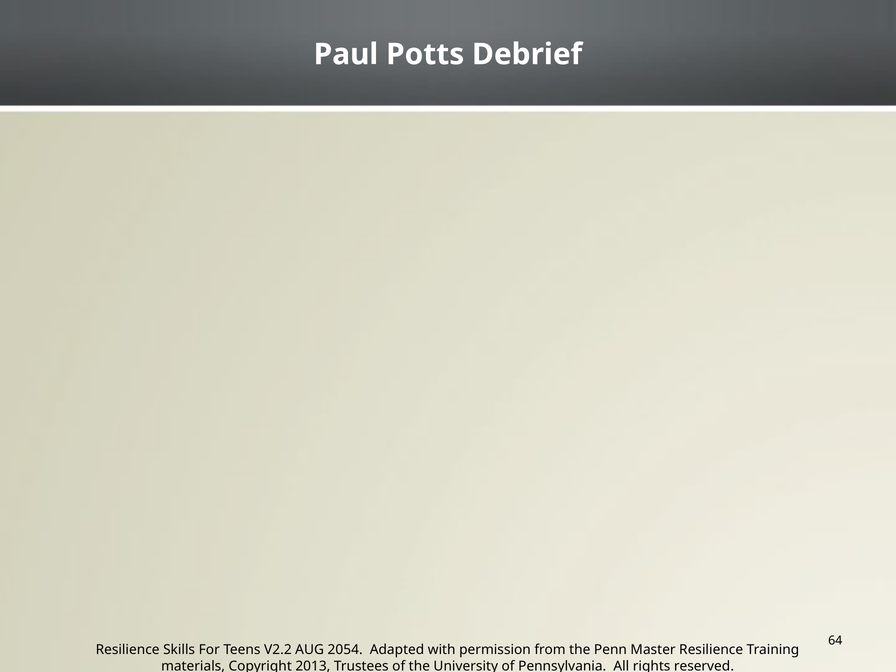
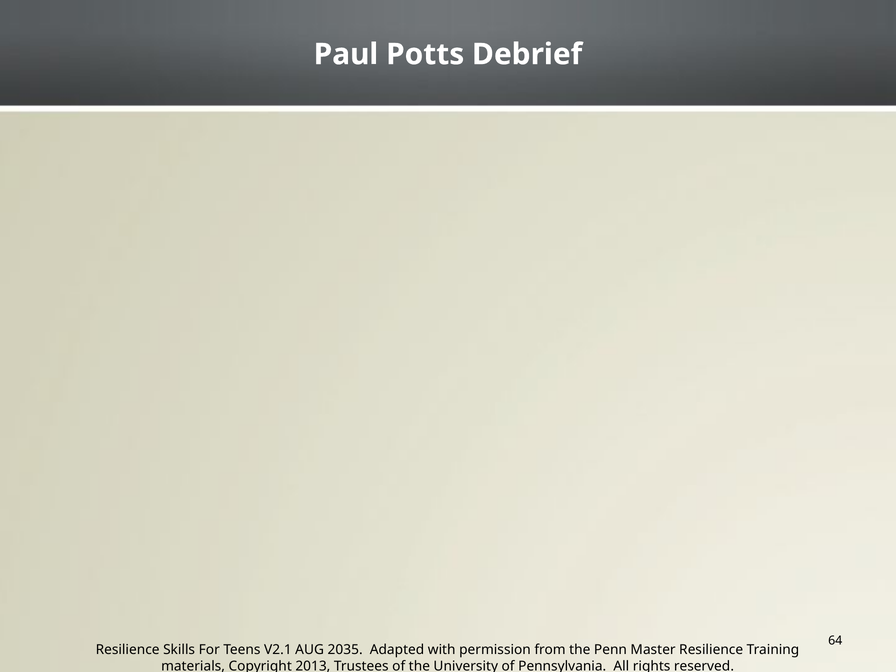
V2.2: V2.2 -> V2.1 (278, 650)
2054: 2054 -> 2035 (345, 650)
